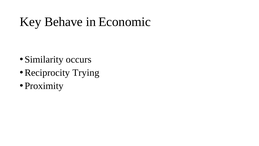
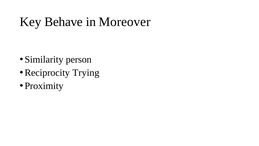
Economic: Economic -> Moreover (125, 22)
occurs: occurs -> person (79, 59)
